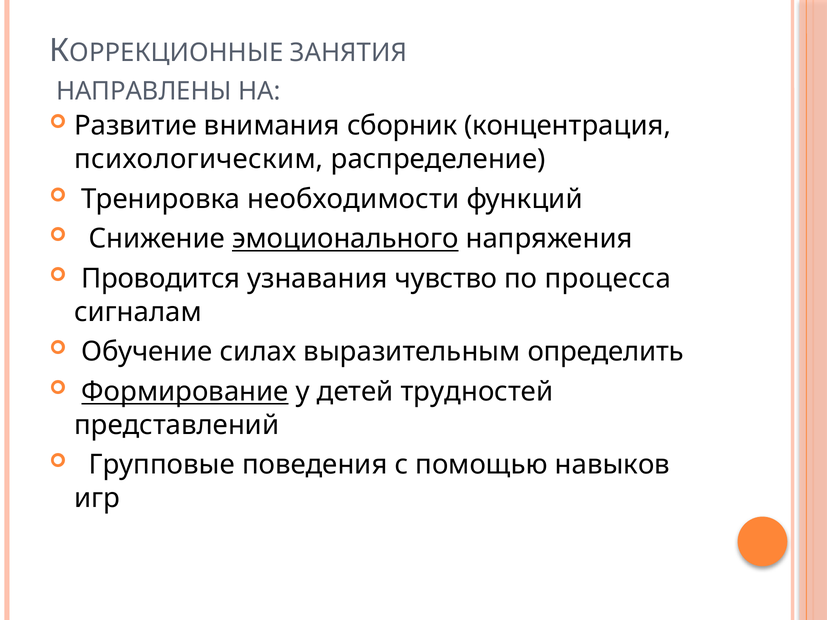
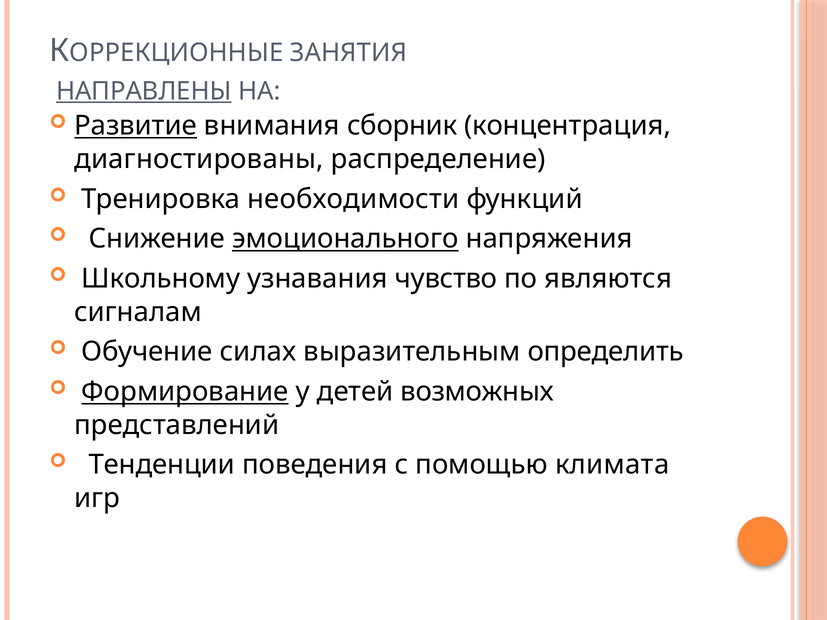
НАПРАВЛЕНЫ underline: none -> present (144, 91)
Развитие underline: none -> present (136, 126)
психологическим: психологическим -> диагностированы (199, 159)
Проводится: Проводится -> Школьному (161, 279)
процесса: процесса -> являются (608, 279)
трудностей: трудностей -> возможных (477, 392)
Групповые: Групповые -> Тенденции (162, 465)
навыков: навыков -> климата (612, 465)
